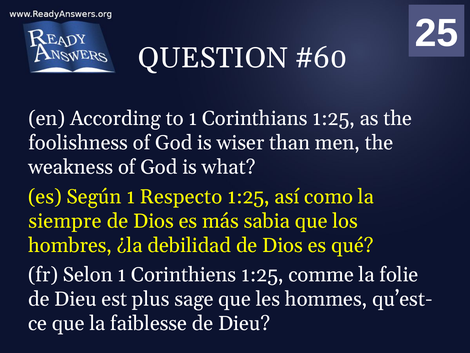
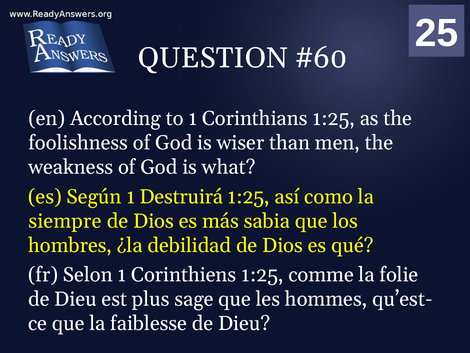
Respecto: Respecto -> Destruirá (181, 196)
